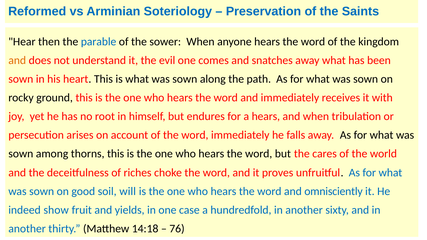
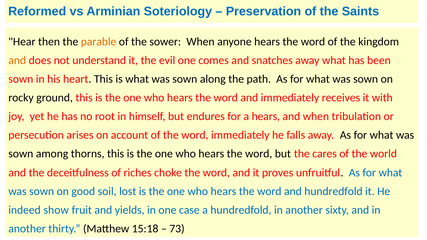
parable colour: blue -> orange (99, 42)
will: will -> lost (128, 191)
and omnisciently: omnisciently -> hundredfold (333, 191)
14:18: 14:18 -> 15:18 (145, 229)
76: 76 -> 73 (177, 229)
